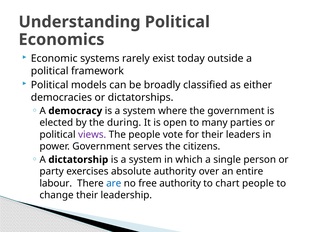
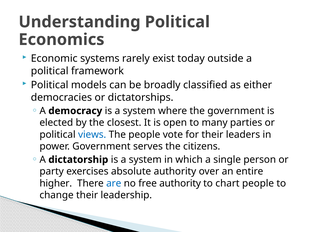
during: during -> closest (124, 123)
views colour: purple -> blue (92, 134)
labour: labour -> higher (56, 183)
